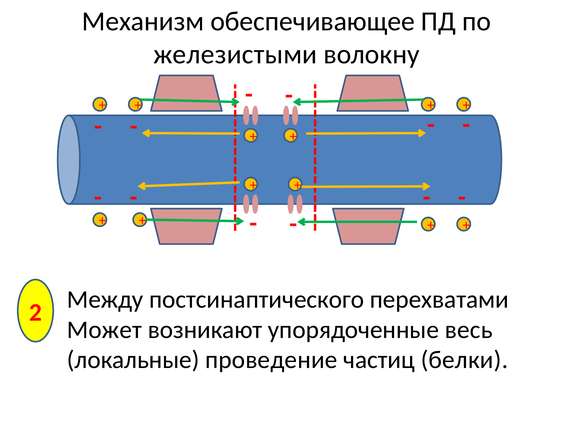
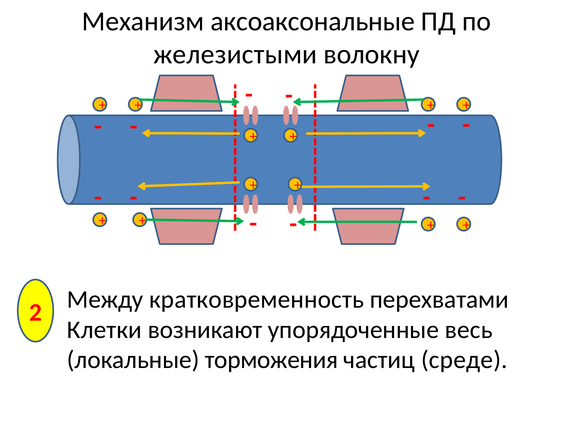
обеспечивающее: обеспечивающее -> аксоаксональные (313, 21)
постсинаптического: постсинаптического -> кратковременность (257, 299)
Может: Может -> Клетки (104, 330)
проведение: проведение -> торможения (271, 360)
белки: белки -> среде (464, 360)
